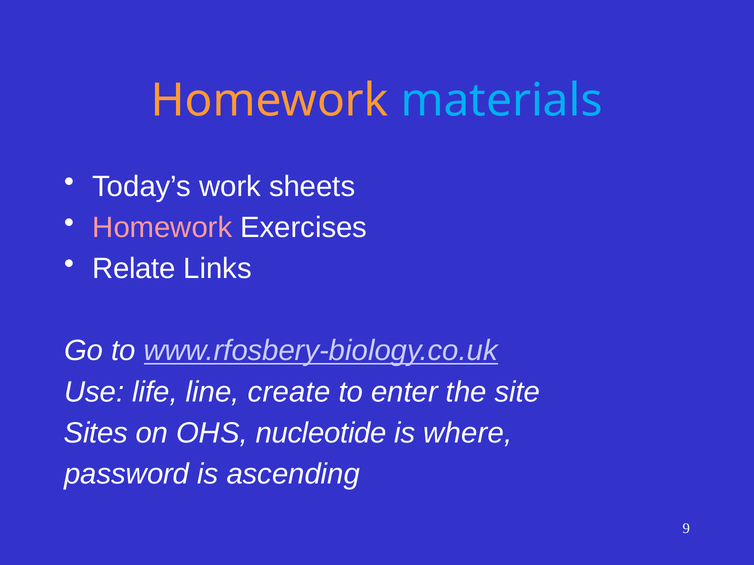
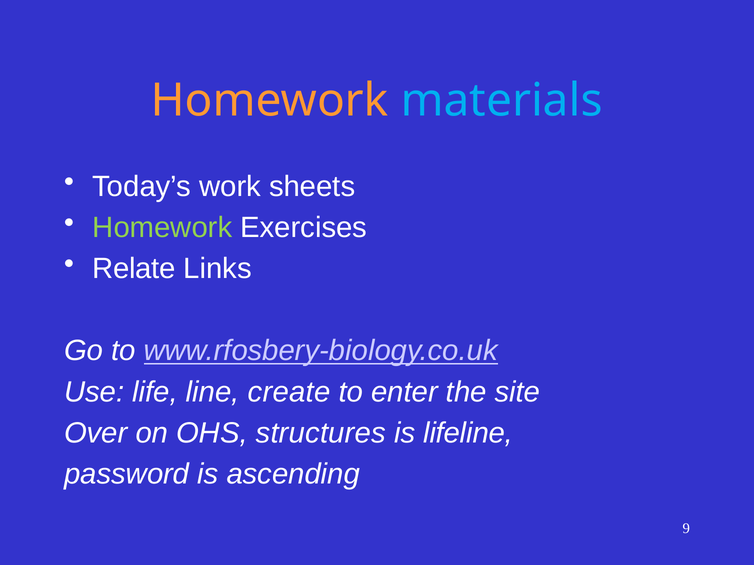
Homework colour: pink -> light green (162, 228)
Sites: Sites -> Over (96, 433)
nucleotide: nucleotide -> structures (321, 433)
where: where -> lifeline (468, 433)
